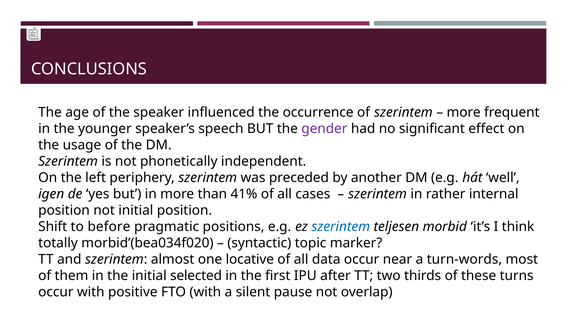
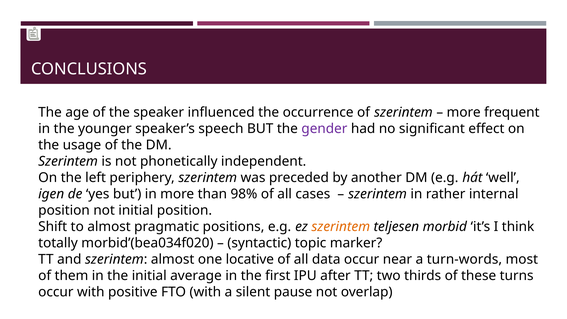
41%: 41% -> 98% (244, 194)
to before: before -> almost (109, 227)
szerintem colour: blue -> orange (341, 227)
selected: selected -> average (196, 276)
